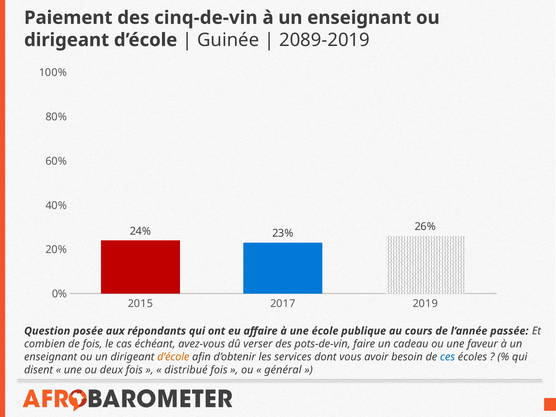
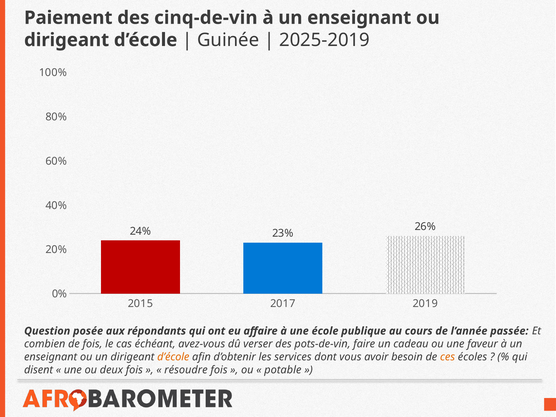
2089-2019: 2089-2019 -> 2025-2019 (324, 40)
ces colour: blue -> orange (448, 357)
distribué: distribué -> résoudre (186, 370)
général: général -> potable (283, 370)
